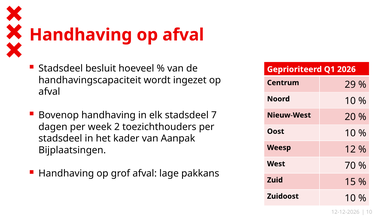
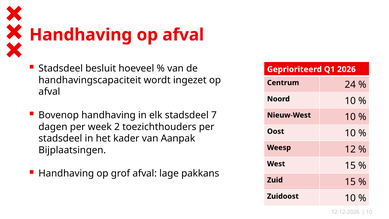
29: 29 -> 24 (350, 84)
Nieuw-West 20: 20 -> 10 (350, 117)
West 70: 70 -> 15 (350, 166)
